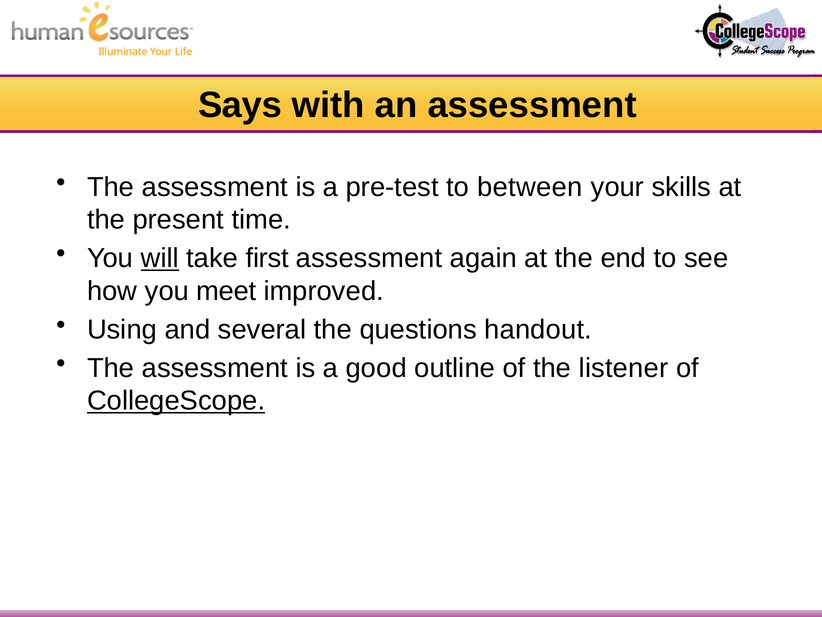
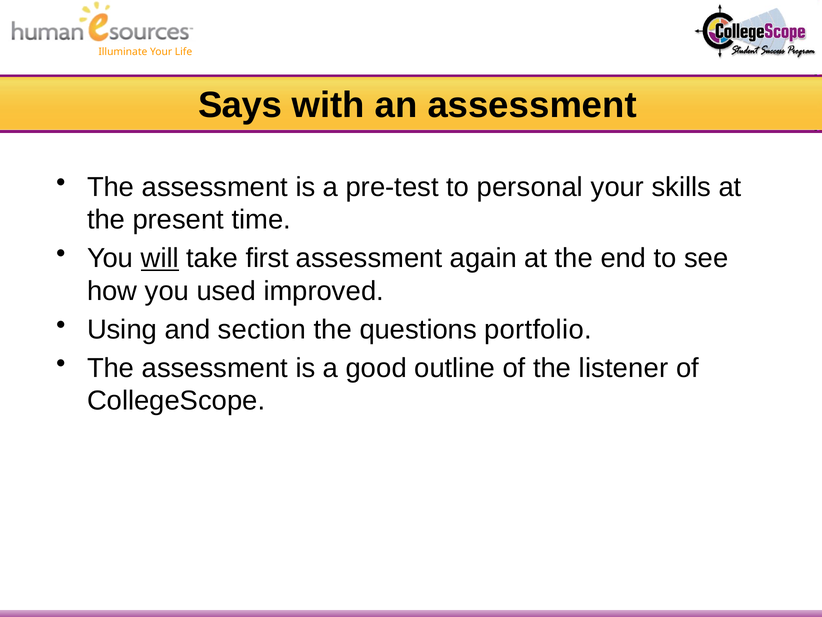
between: between -> personal (530, 187)
meet: meet -> used (226, 291)
several: several -> section (262, 329)
handout: handout -> portfolio (538, 329)
CollegeScope underline: present -> none (176, 401)
